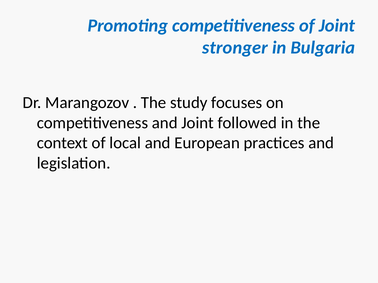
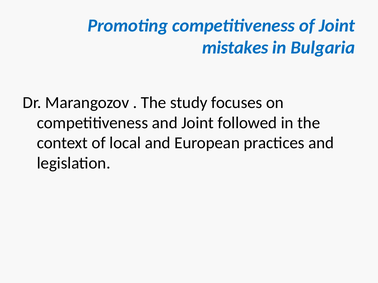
stronger: stronger -> mistakes (235, 48)
